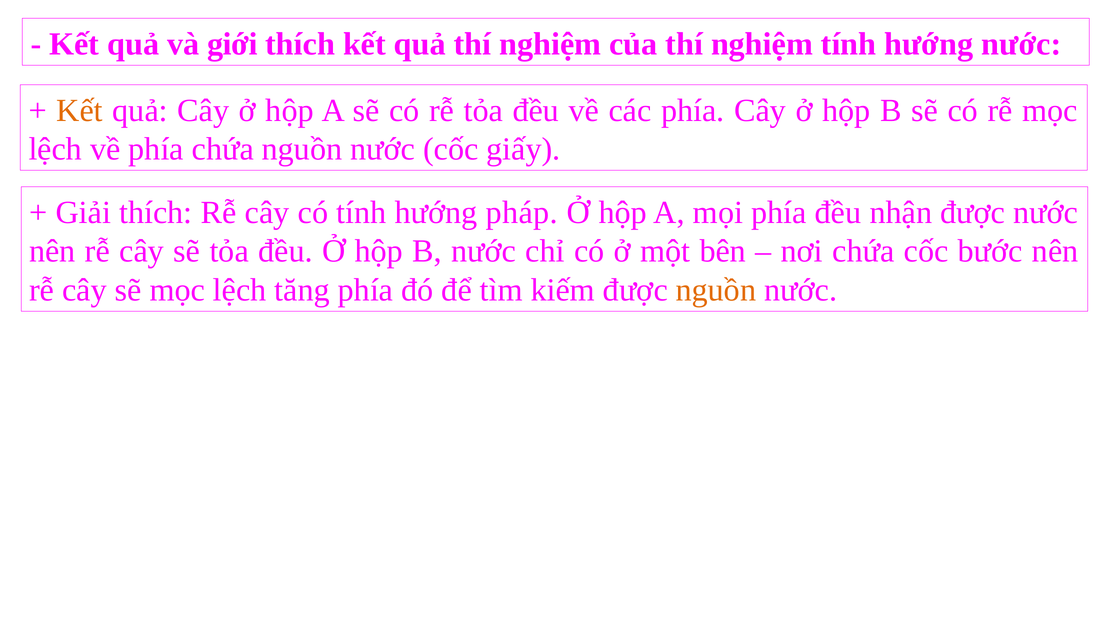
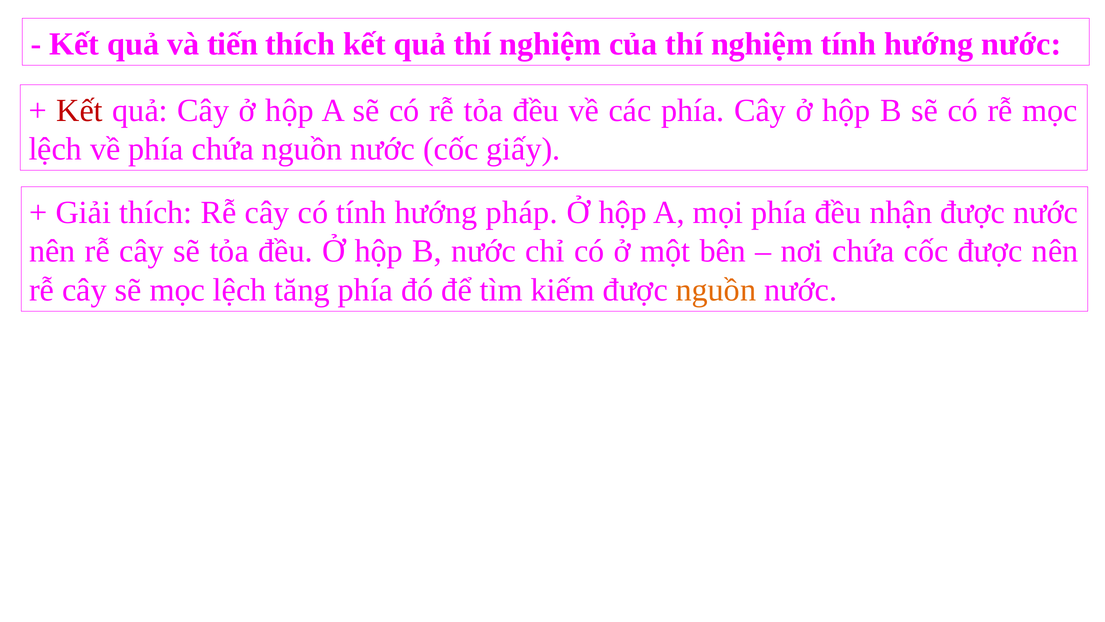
giới: giới -> tiến (232, 44)
Kết colour: orange -> red (80, 110)
cốc bước: bước -> được (990, 251)
